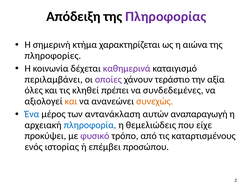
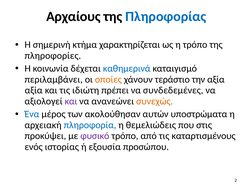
Απόδειξη: Απόδειξη -> Αρχαίους (73, 16)
Πληροφορίας colour: purple -> blue (166, 16)
η αιώνα: αιώνα -> τρόπο (195, 45)
καθημερινά colour: purple -> blue (127, 68)
οποίες colour: purple -> orange (108, 79)
όλες: όλες -> αξία (34, 90)
κληθεί: κληθεί -> ιδιώτη (86, 90)
και colour: orange -> purple (71, 101)
αντανάκλαση: αντανάκλαση -> ακολούθησαν (113, 114)
αναπαραγωγή: αναπαραγωγή -> υποστρώματα (199, 114)
είχε: είχε -> στις (204, 125)
επέμβει: επέμβει -> εξουσία (105, 147)
